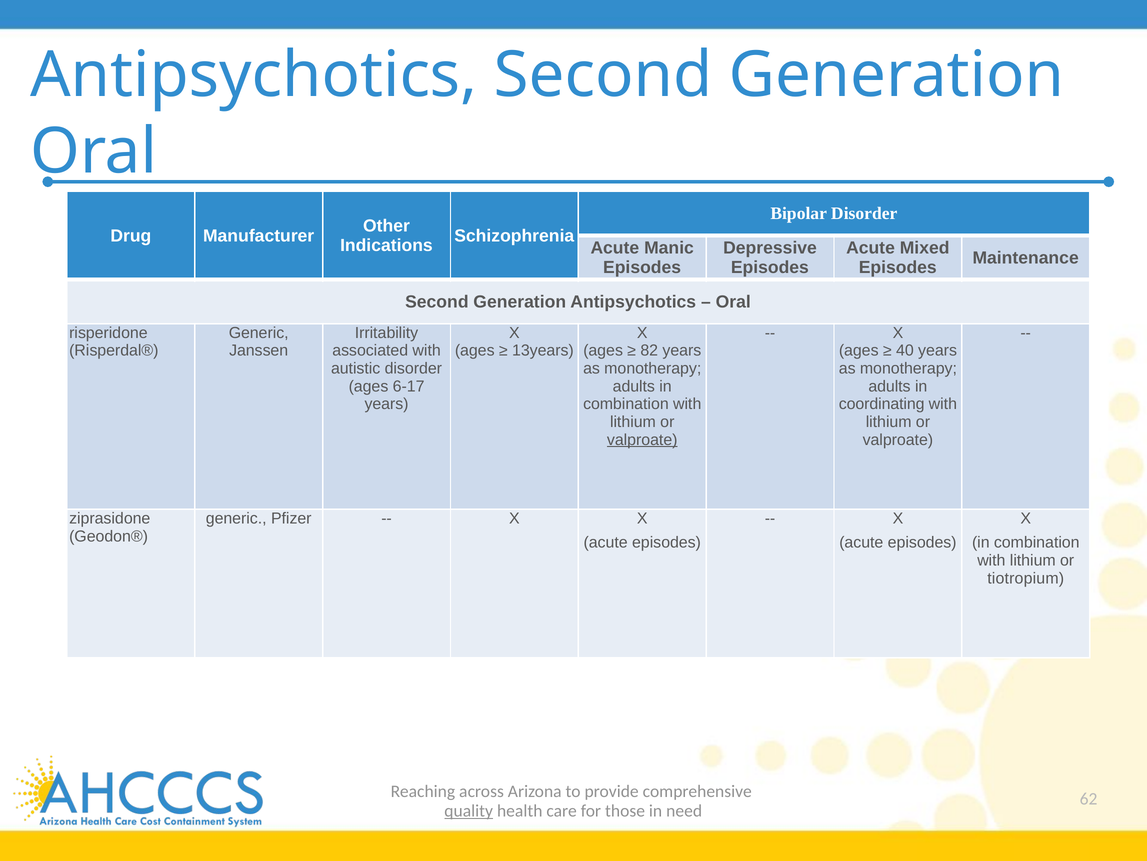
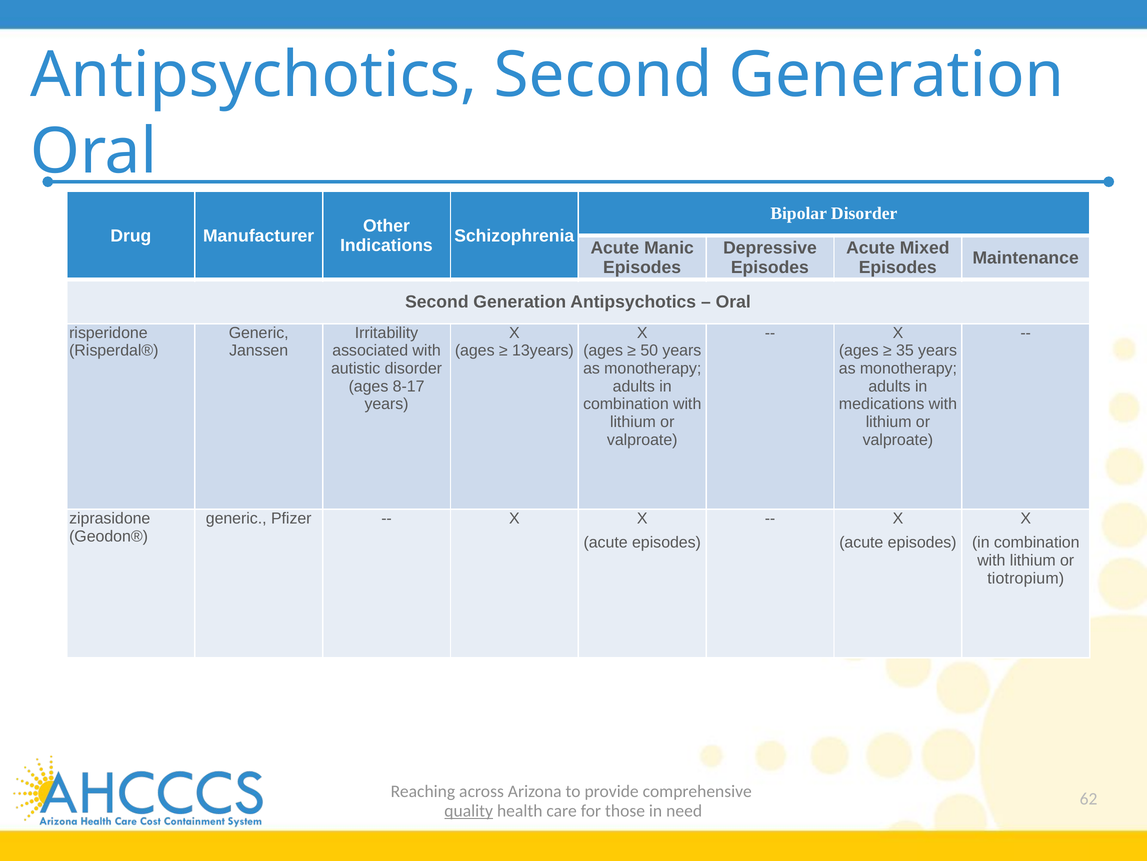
82: 82 -> 50 (649, 350)
40: 40 -> 35 (905, 350)
6-17: 6-17 -> 8-17 (409, 386)
coordinating: coordinating -> medications (882, 404)
valproate underline: present -> none (642, 439)
